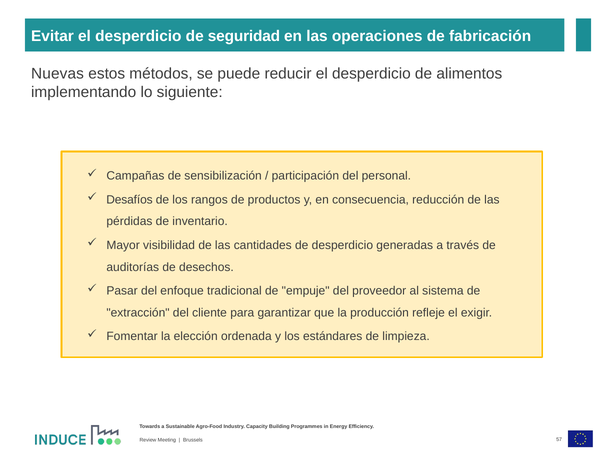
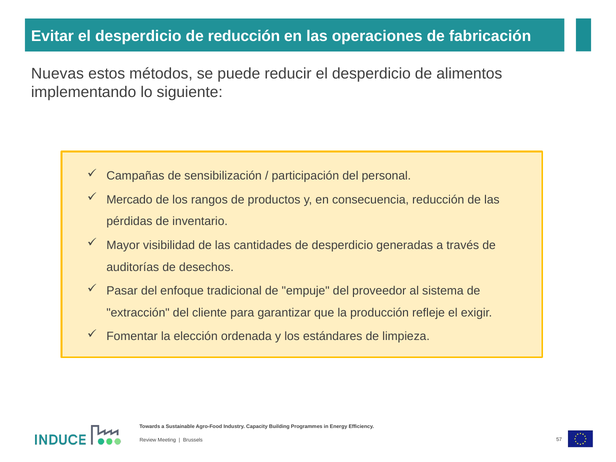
de seguridad: seguridad -> reducción (244, 36)
Desafíos: Desafíos -> Mercado (129, 200)
